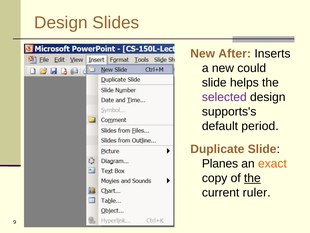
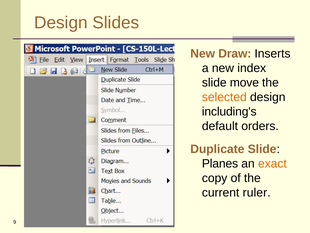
After: After -> Draw (235, 54)
could: could -> index (252, 68)
helps: helps -> move (244, 82)
selected colour: purple -> orange (224, 97)
supports's: supports's -> including's (229, 111)
period: period -> orders (260, 126)
the underline: present -> none (252, 178)
